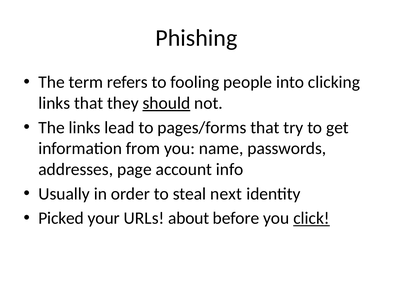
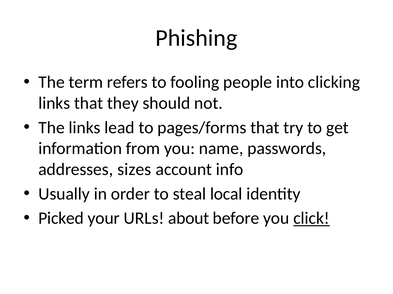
should underline: present -> none (166, 103)
page: page -> sizes (134, 170)
next: next -> local (226, 194)
